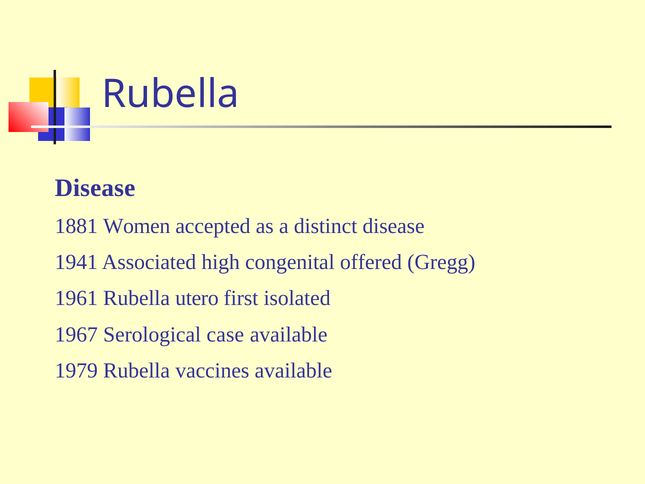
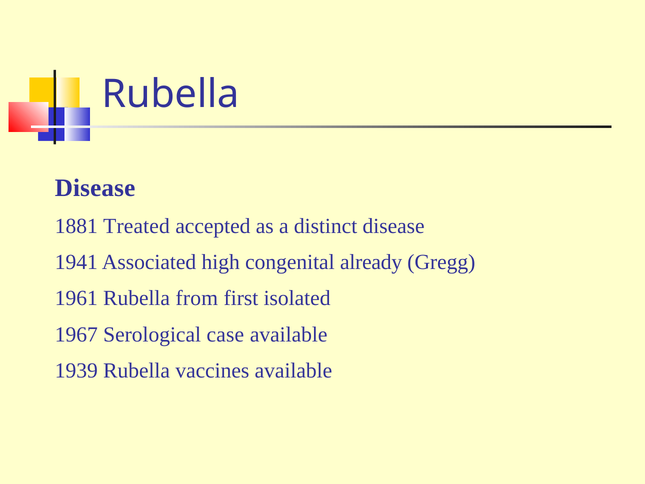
Women: Women -> Treated (137, 226)
offered: offered -> already (371, 262)
utero: utero -> from (197, 298)
1979: 1979 -> 1939 (76, 370)
